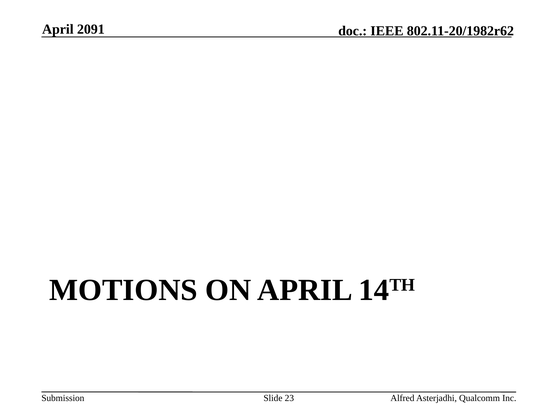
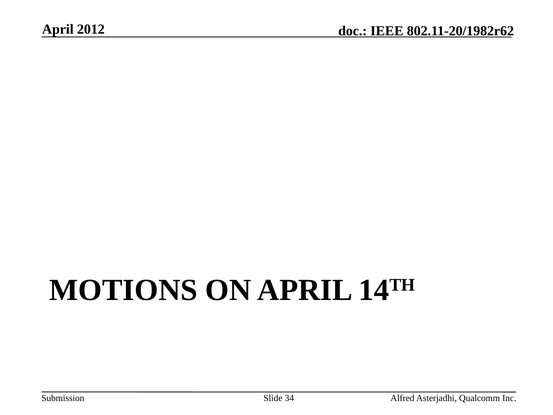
2091: 2091 -> 2012 (91, 29)
23: 23 -> 34 (289, 398)
